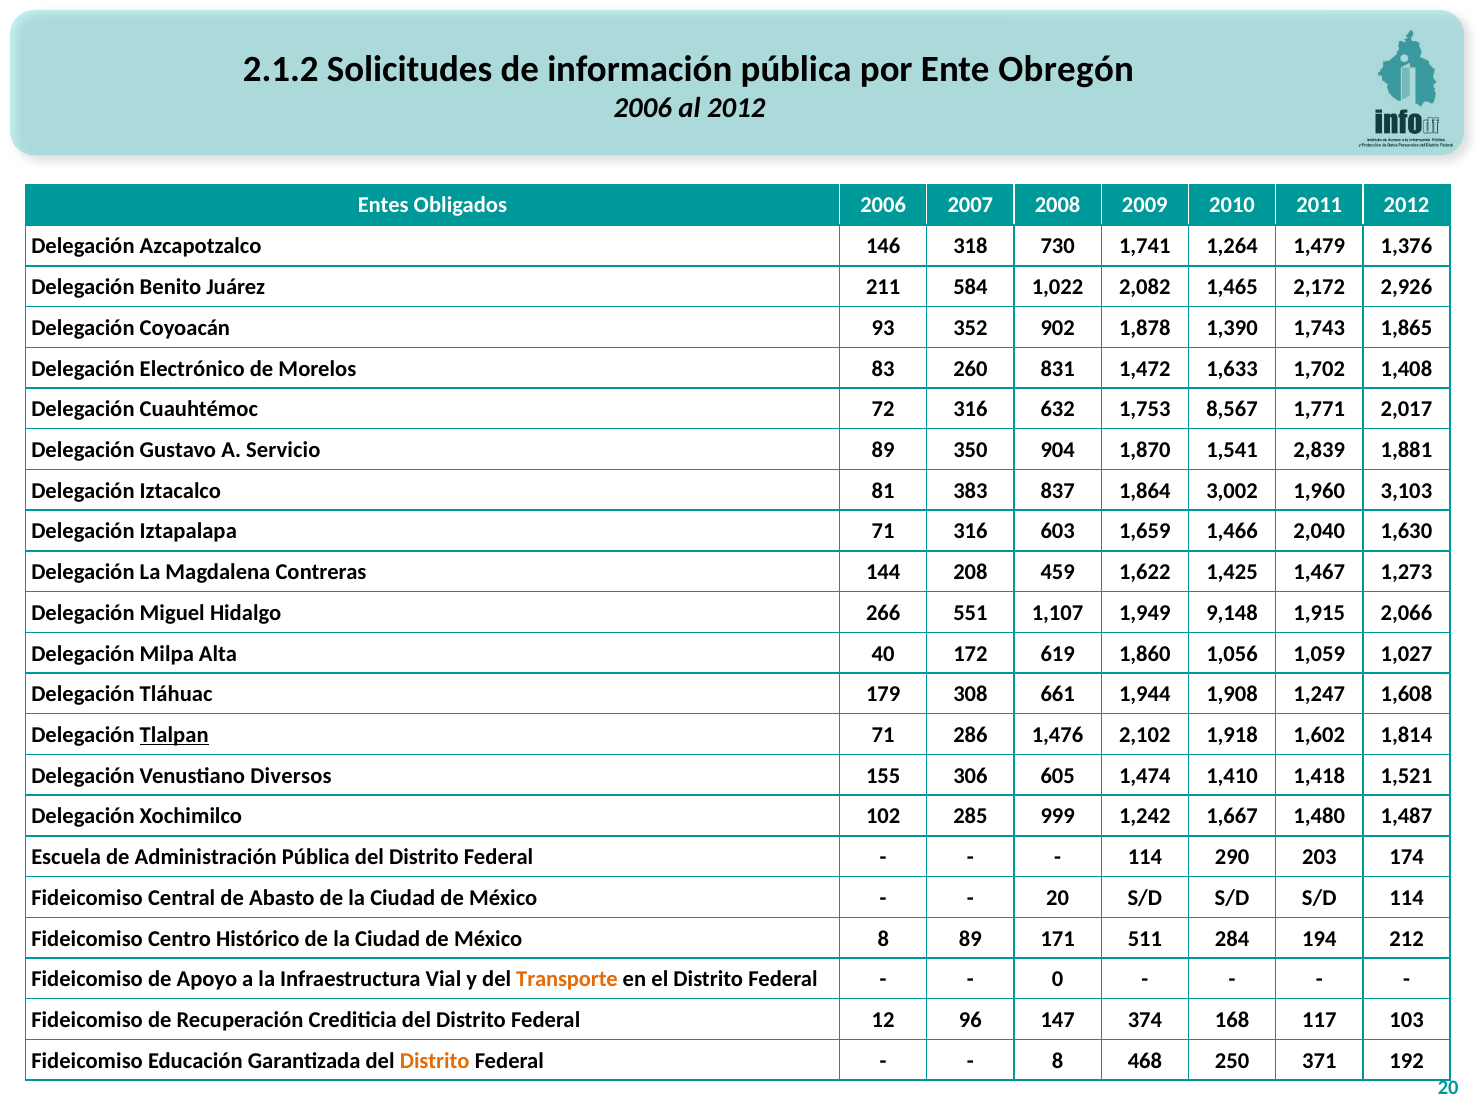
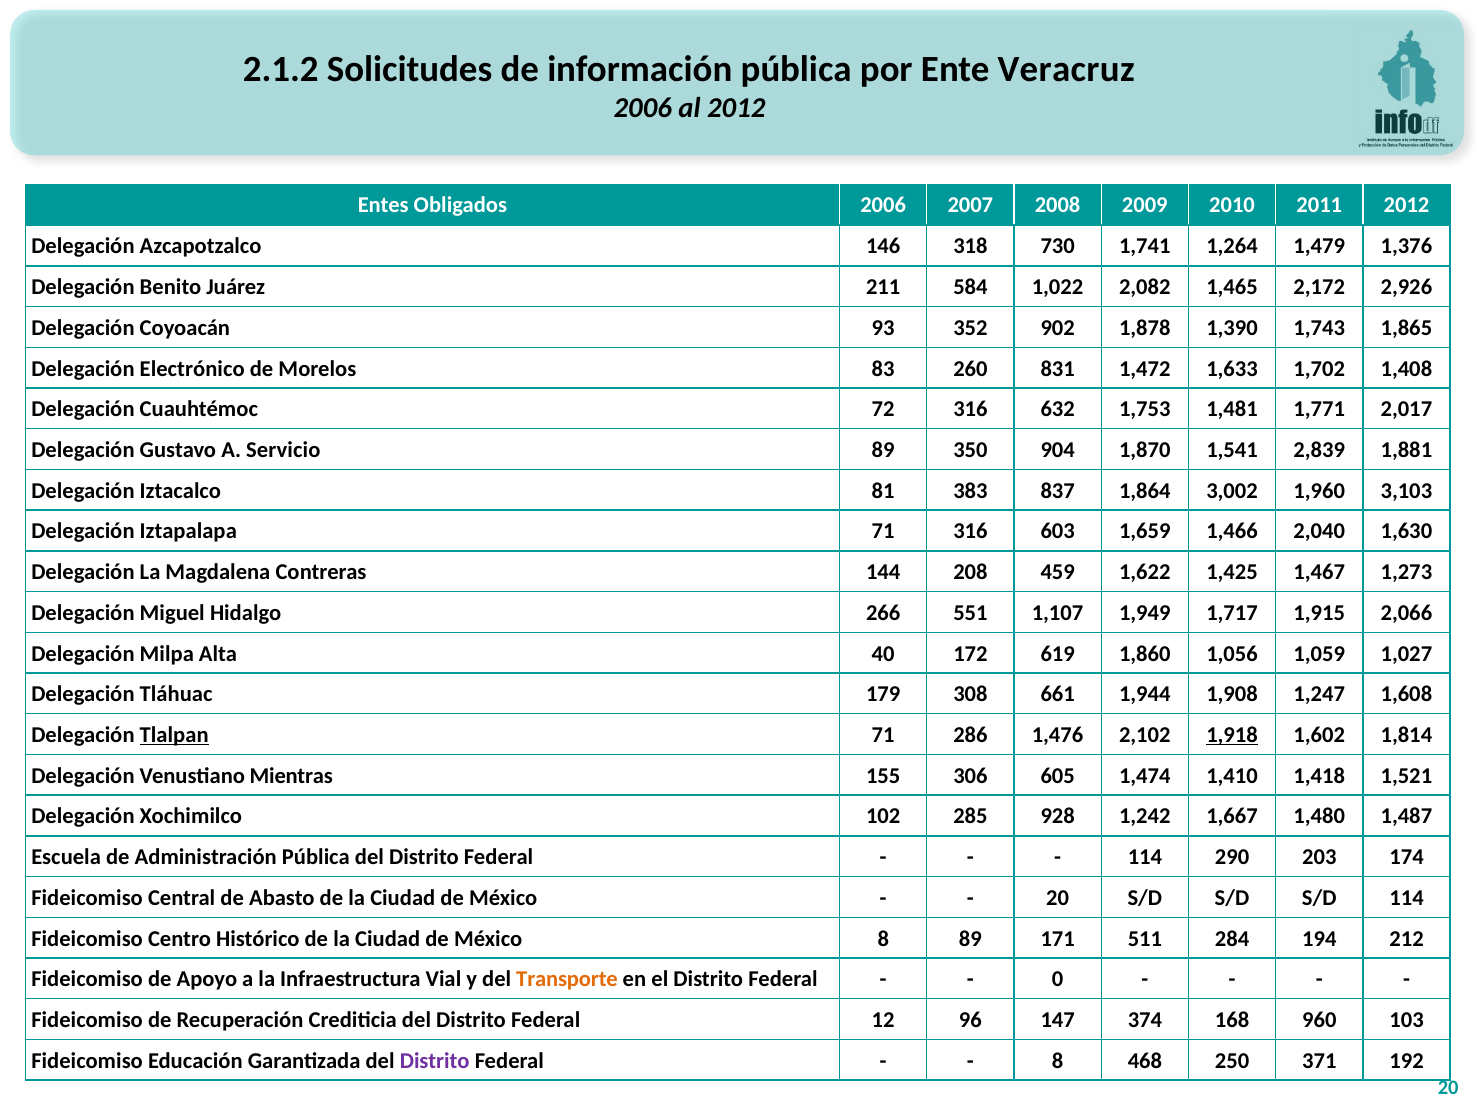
Obregón: Obregón -> Veracruz (1066, 69)
8,567: 8,567 -> 1,481 (1232, 409)
9,148: 9,148 -> 1,717 (1232, 613)
1,918 underline: none -> present (1232, 735)
Diversos: Diversos -> Mientras (291, 776)
999: 999 -> 928 (1058, 816)
117: 117 -> 960 (1319, 1020)
Distrito colour: orange -> purple (435, 1061)
